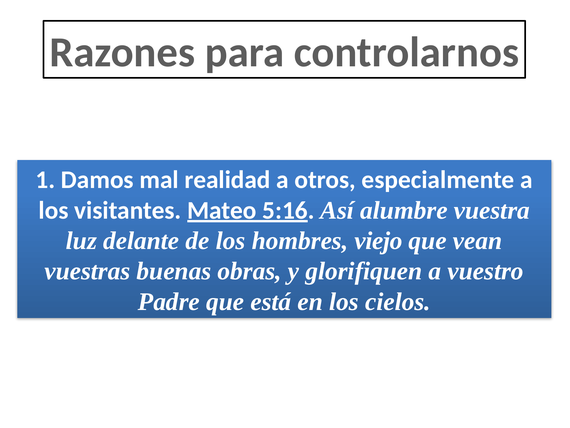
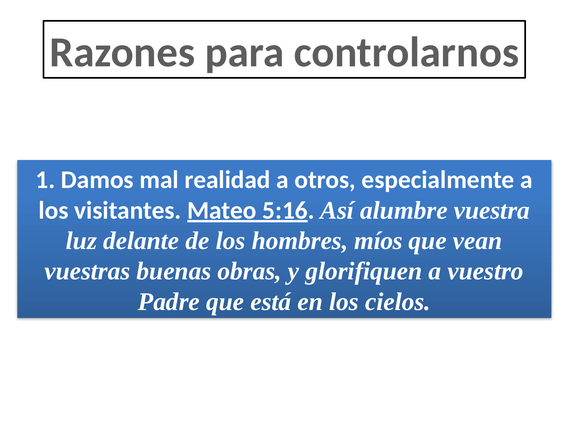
viejo: viejo -> míos (378, 240)
